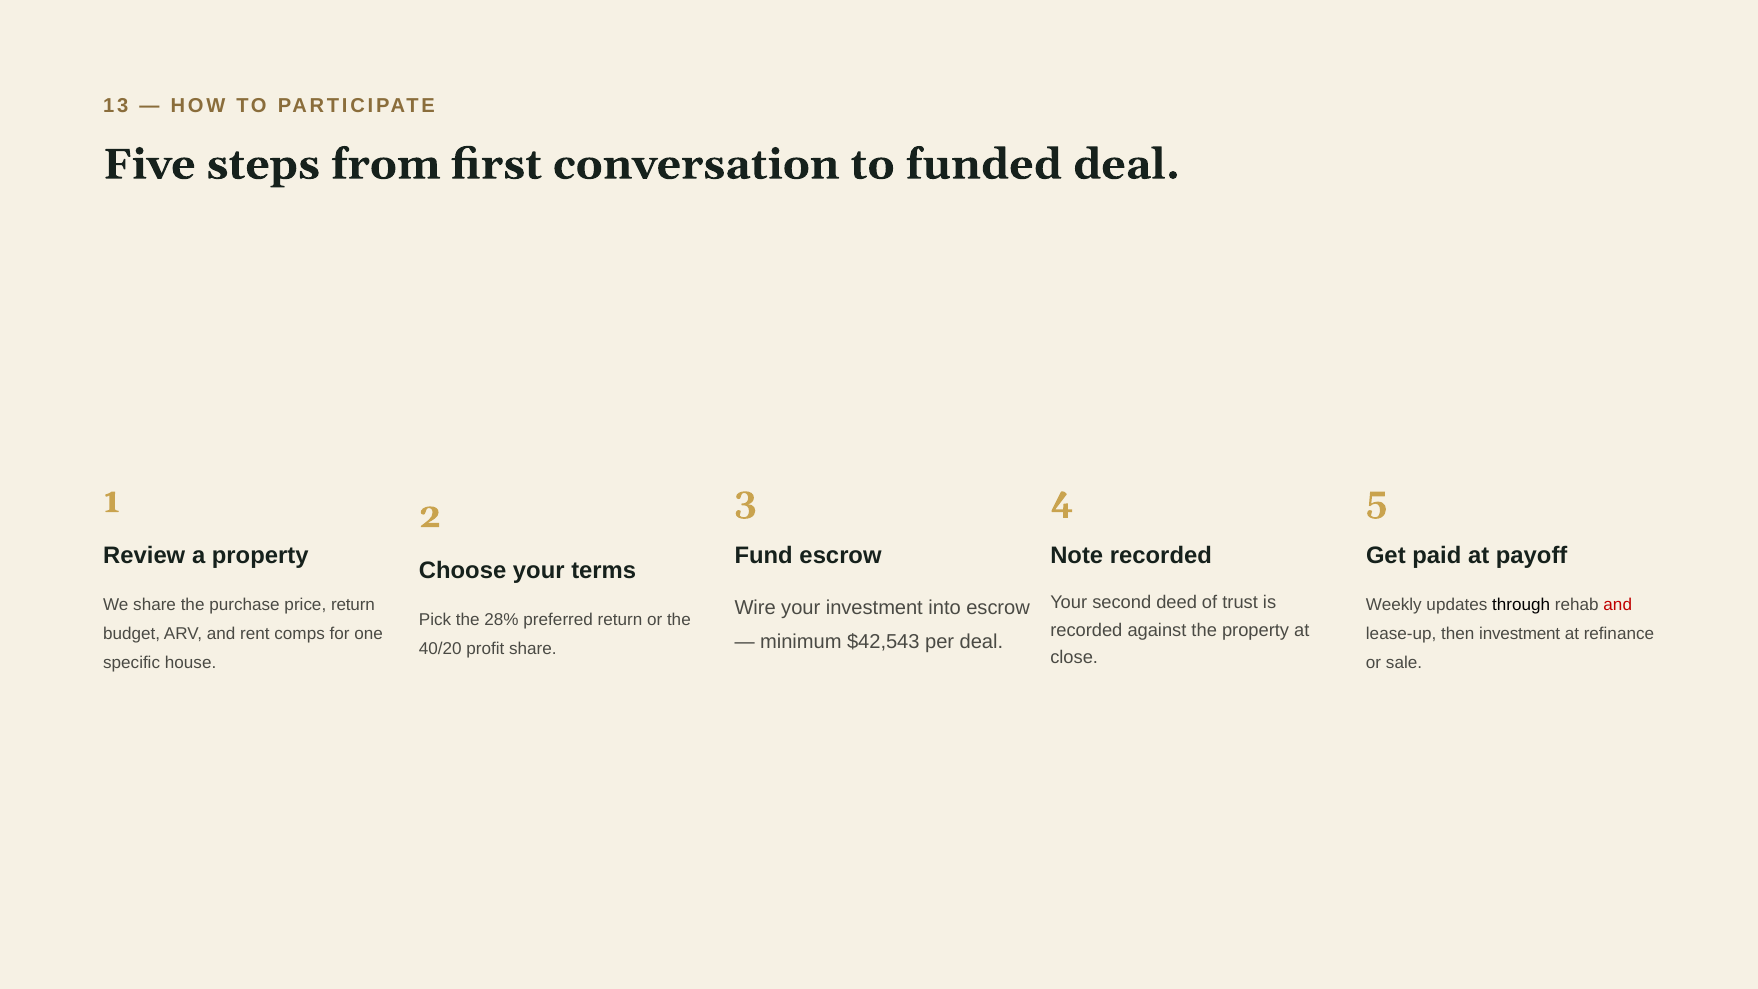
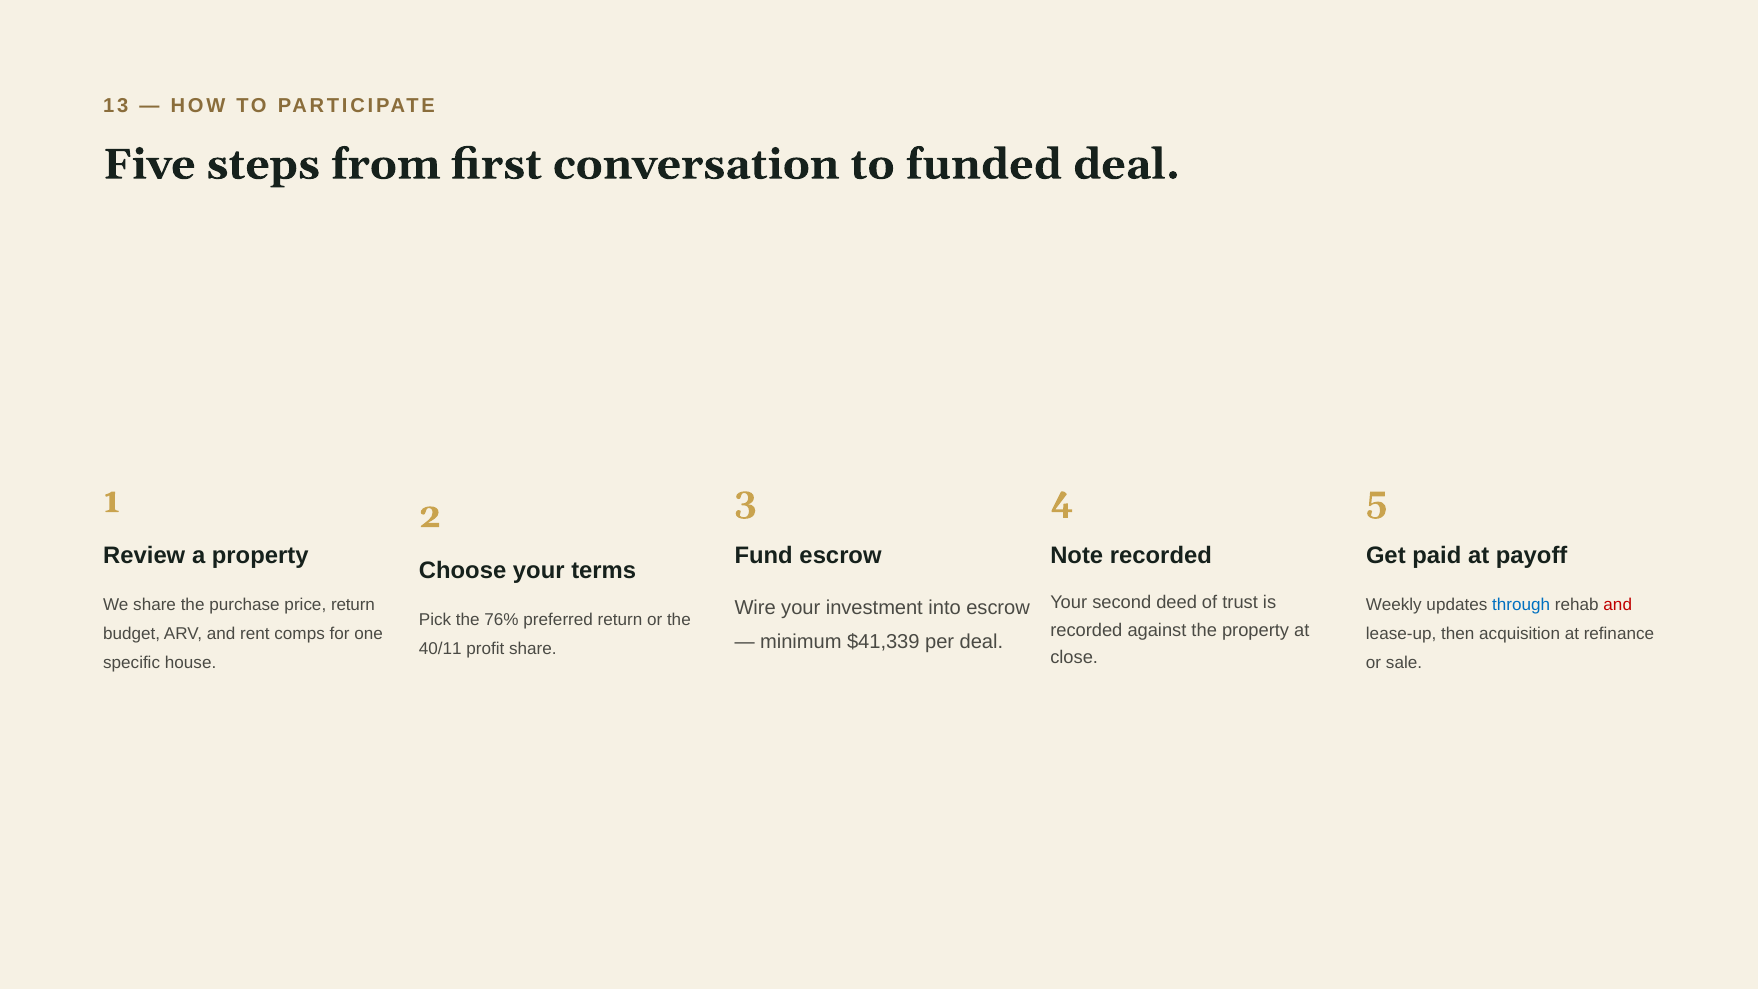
through colour: black -> blue (1521, 605)
28%: 28% -> 76% (502, 620)
then investment: investment -> acquisition (1520, 634)
$42,543: $42,543 -> $41,339 (883, 642)
40/20: 40/20 -> 40/11 (440, 649)
